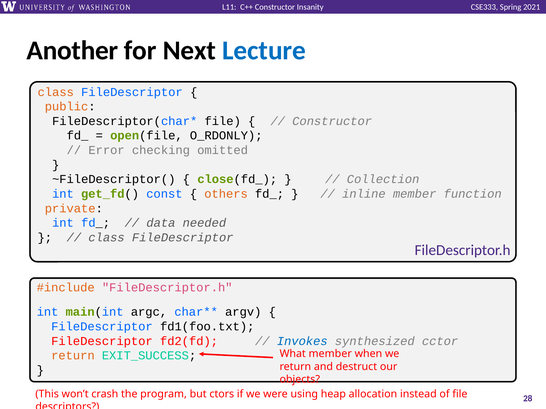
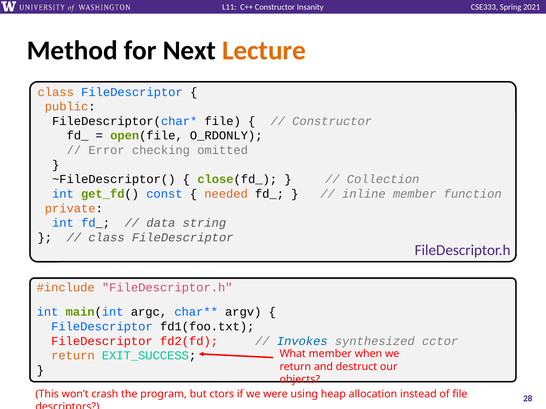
Another: Another -> Method (72, 51)
Lecture colour: blue -> orange (264, 51)
others: others -> needed (226, 194)
needed: needed -> string (204, 223)
